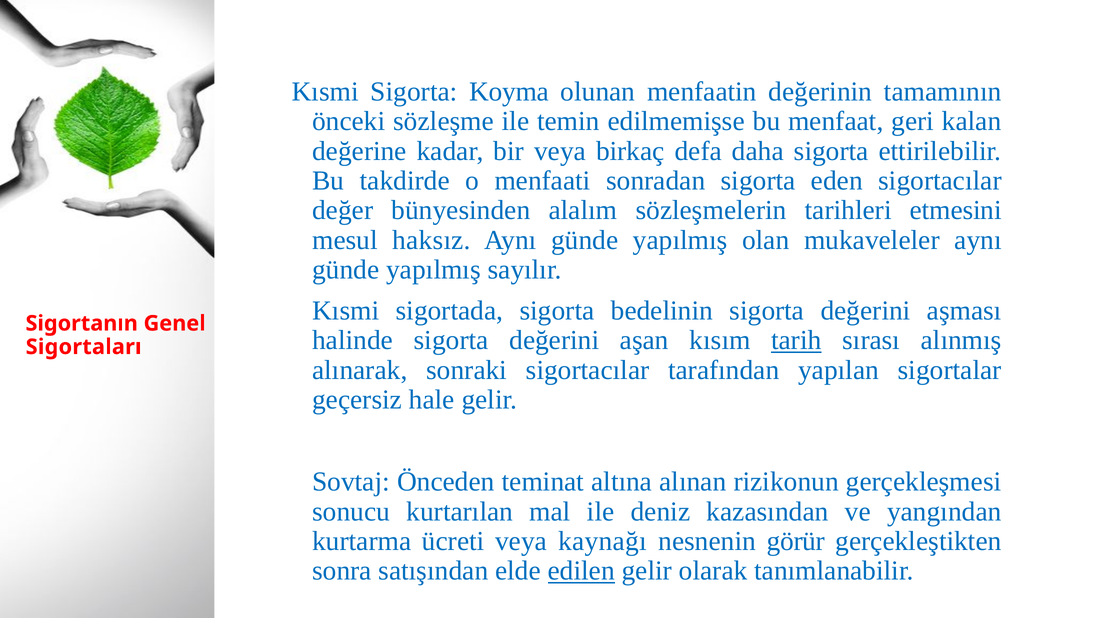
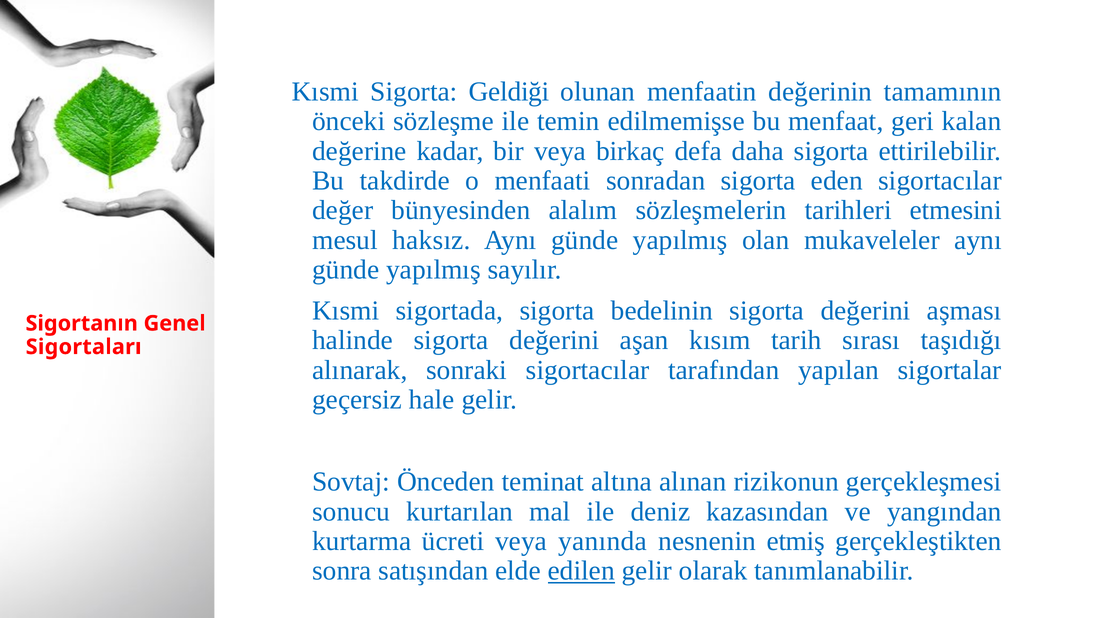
Koyma: Koyma -> Geldiği (509, 92)
tarih underline: present -> none (796, 341)
alınmış: alınmış -> taşıdığı (961, 341)
kaynağı: kaynağı -> yanında (603, 541)
görür: görür -> etmiş (796, 541)
